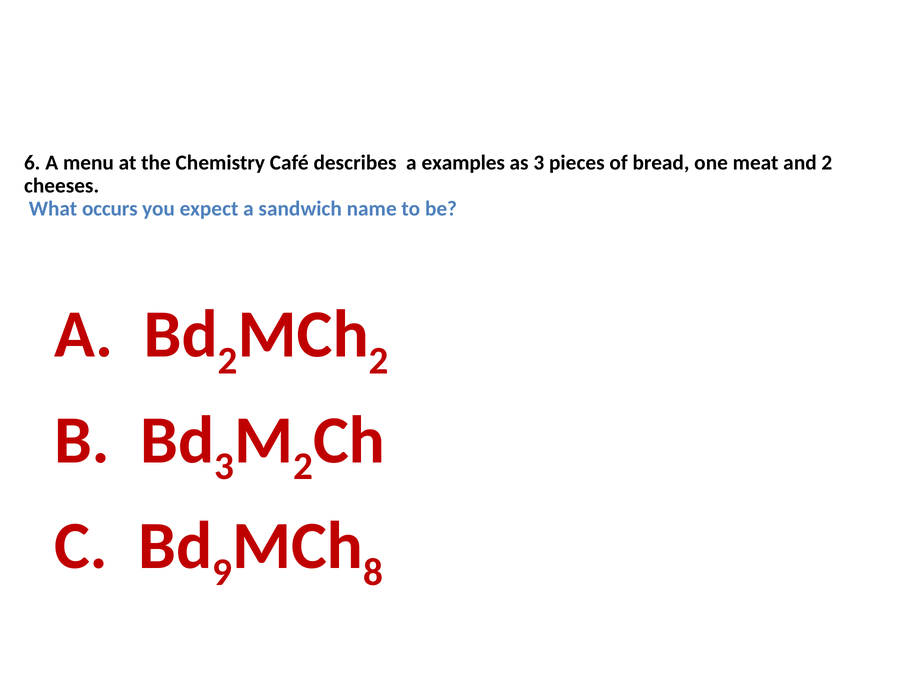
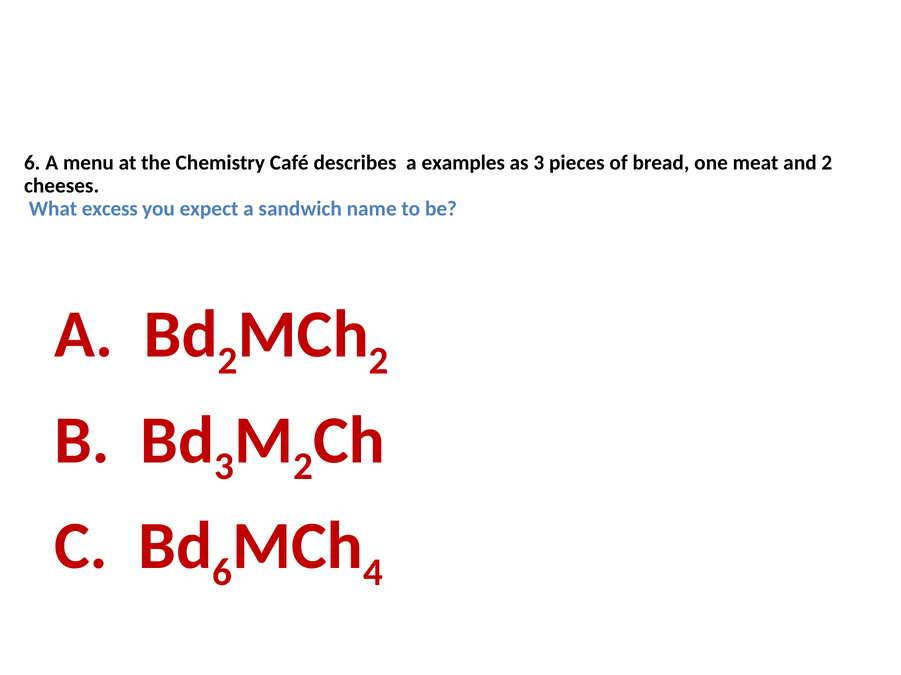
occurs: occurs -> excess (110, 209)
9: 9 -> 6 (222, 573)
8: 8 -> 4 (373, 573)
